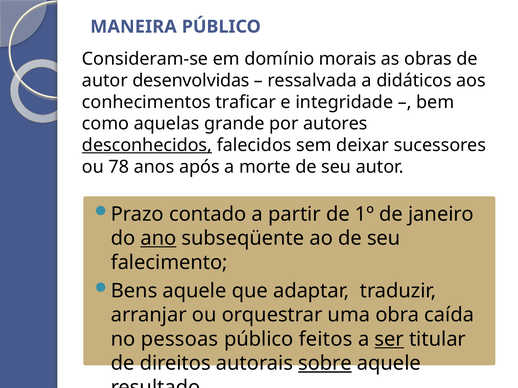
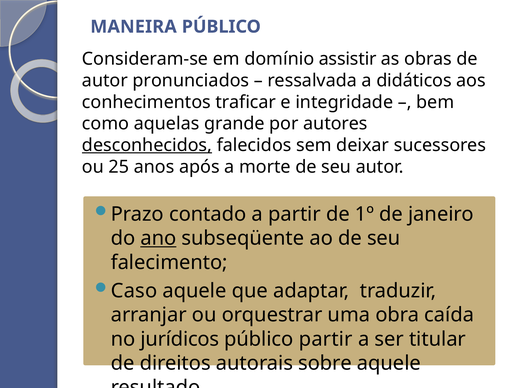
morais: morais -> assistir (348, 59)
desenvolvidas: desenvolvidas -> pronunciados (191, 81)
78: 78 -> 25 (119, 167)
Bens: Bens -> Caso (134, 291)
pessoas: pessoas -> jurídicos (180, 340)
público feitos: feitos -> partir (326, 340)
ser underline: present -> none (389, 340)
sobre underline: present -> none (325, 364)
